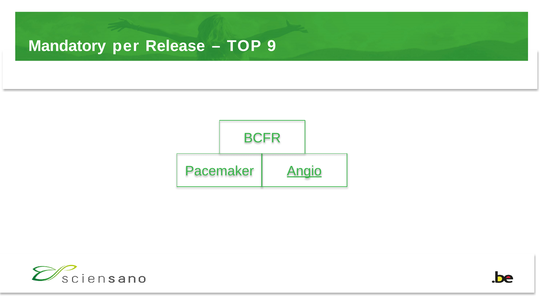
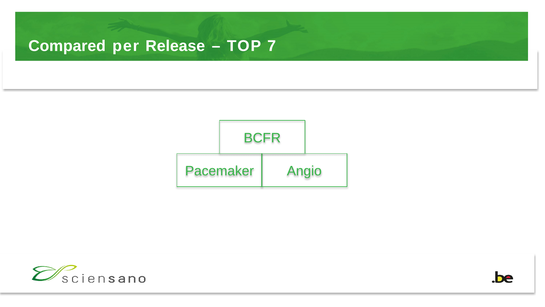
Mandatory: Mandatory -> Compared (67, 46)
9: 9 -> 7 (272, 46)
Angio underline: present -> none (304, 171)
